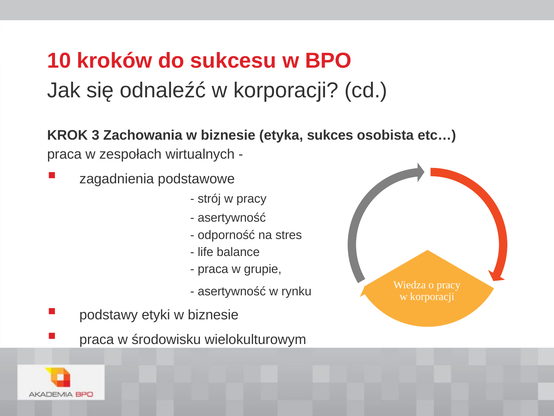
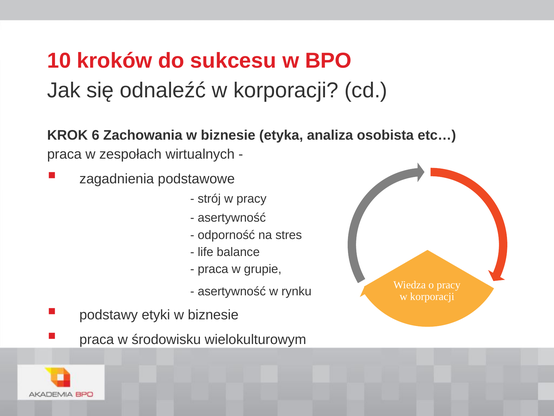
3: 3 -> 6 (96, 135)
sukces: sukces -> analiza (330, 135)
